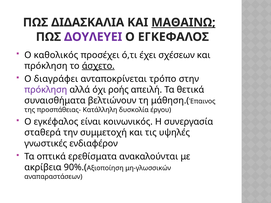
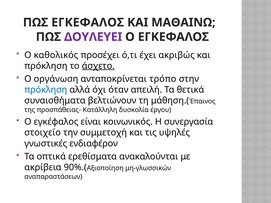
ΠΩΣ ΔΙΔΑΣΚΑΛΙΑ: ΔΙΔΑΣΚΑΛΙΑ -> ΕΓΚΕΦΑΛΟΣ (88, 22)
ΜΑΘΑΙΝΩ underline: present -> none (183, 22)
σχέσεων: σχέσεων -> ακριβώς (177, 55)
διαγράφει: διαγράφει -> οργάνωση (56, 79)
πρόκληση colour: purple -> blue (46, 90)
ροής: ροής -> όταν (118, 90)
σταθερά: σταθερά -> στοιχείο (43, 133)
